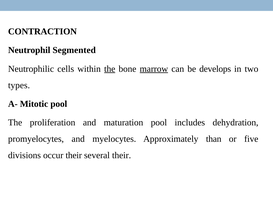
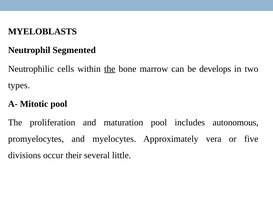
CONTRACTION: CONTRACTION -> MYELOBLASTS (42, 31)
marrow underline: present -> none (154, 69)
dehydration: dehydration -> autonomous (236, 122)
than: than -> vera (214, 139)
several their: their -> little (122, 155)
